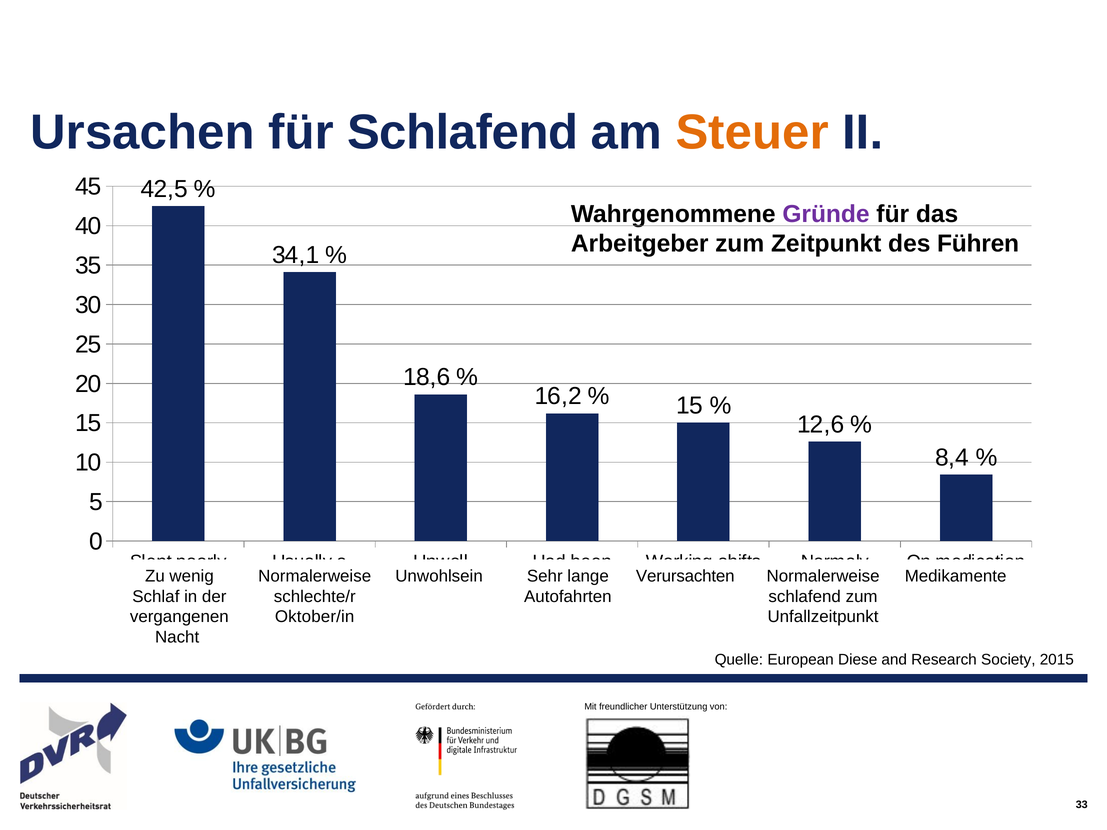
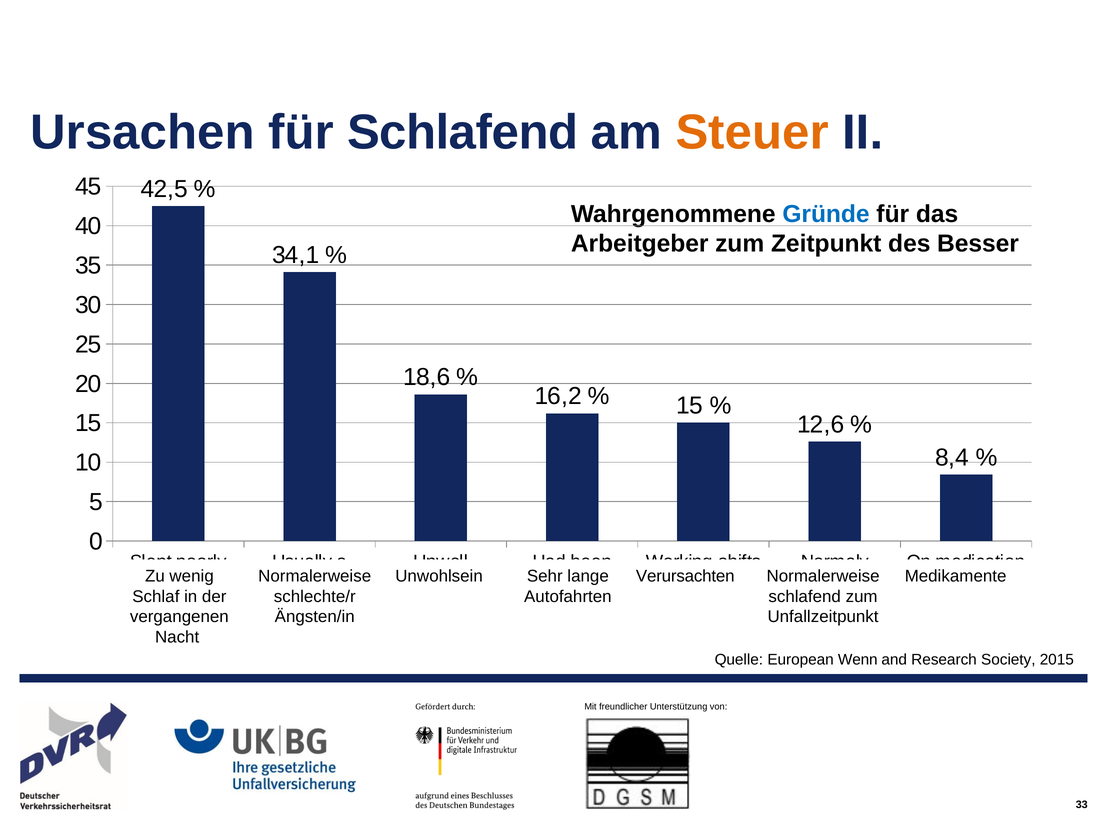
Gründe colour: purple -> blue (826, 214)
Führen: Führen -> Besser (978, 244)
Oktober/in: Oktober/in -> Ängsten/in (315, 617)
Diese: Diese -> Wenn (858, 660)
